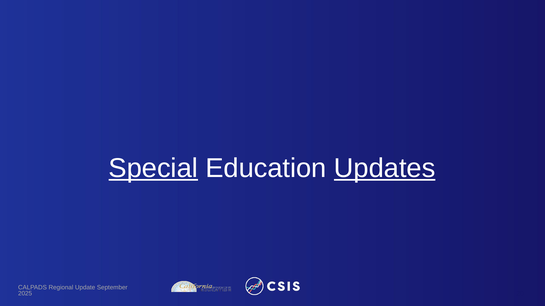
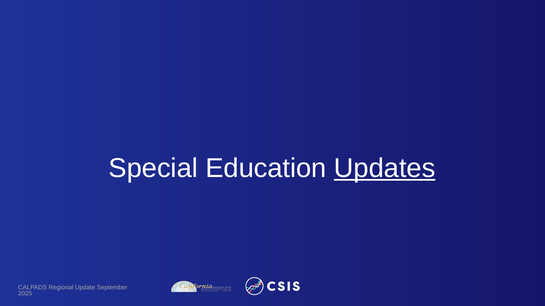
Special underline: present -> none (153, 168)
